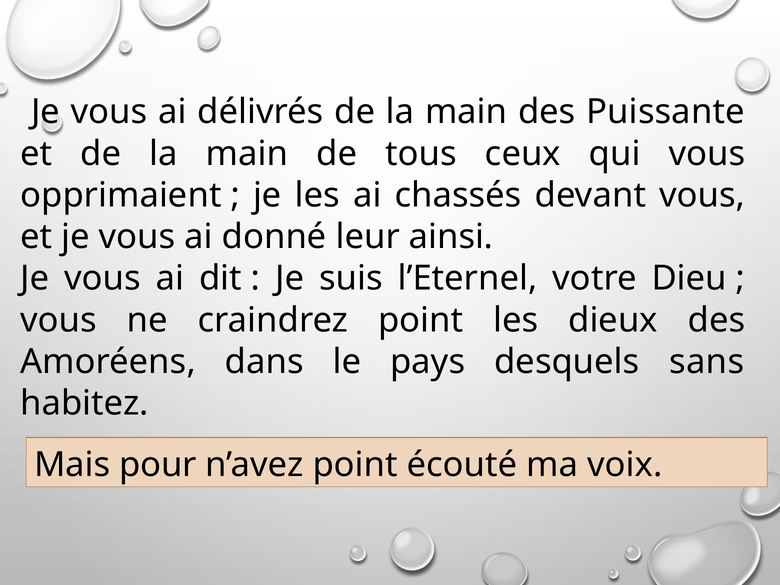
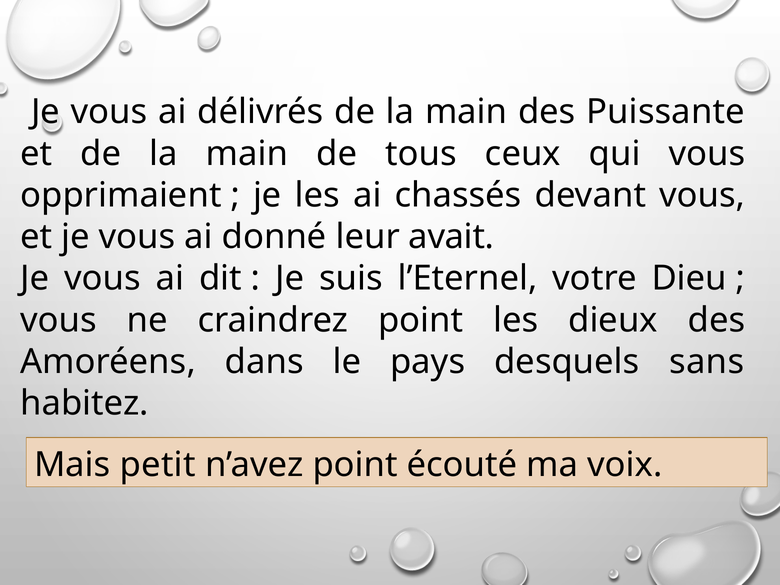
ainsi: ainsi -> avait (451, 237)
pour: pour -> petit (158, 465)
